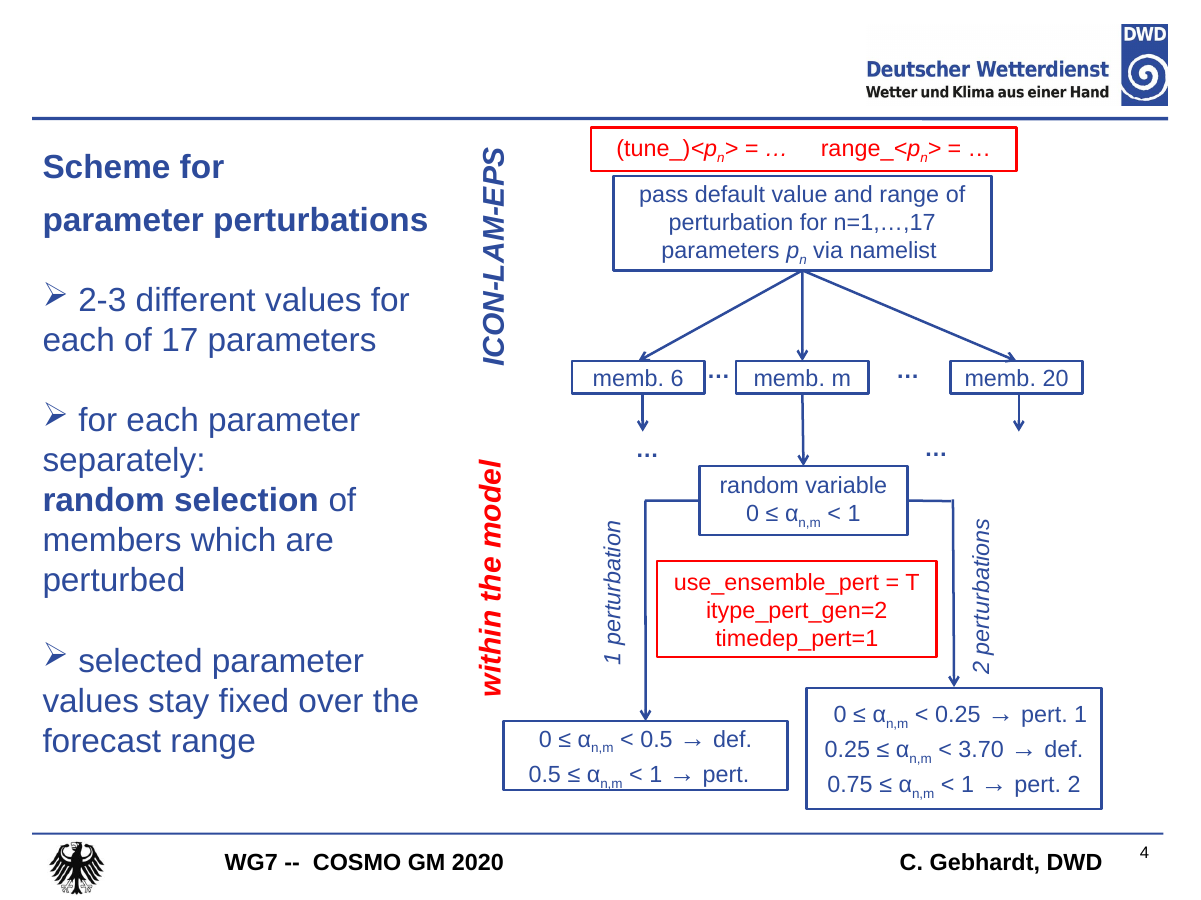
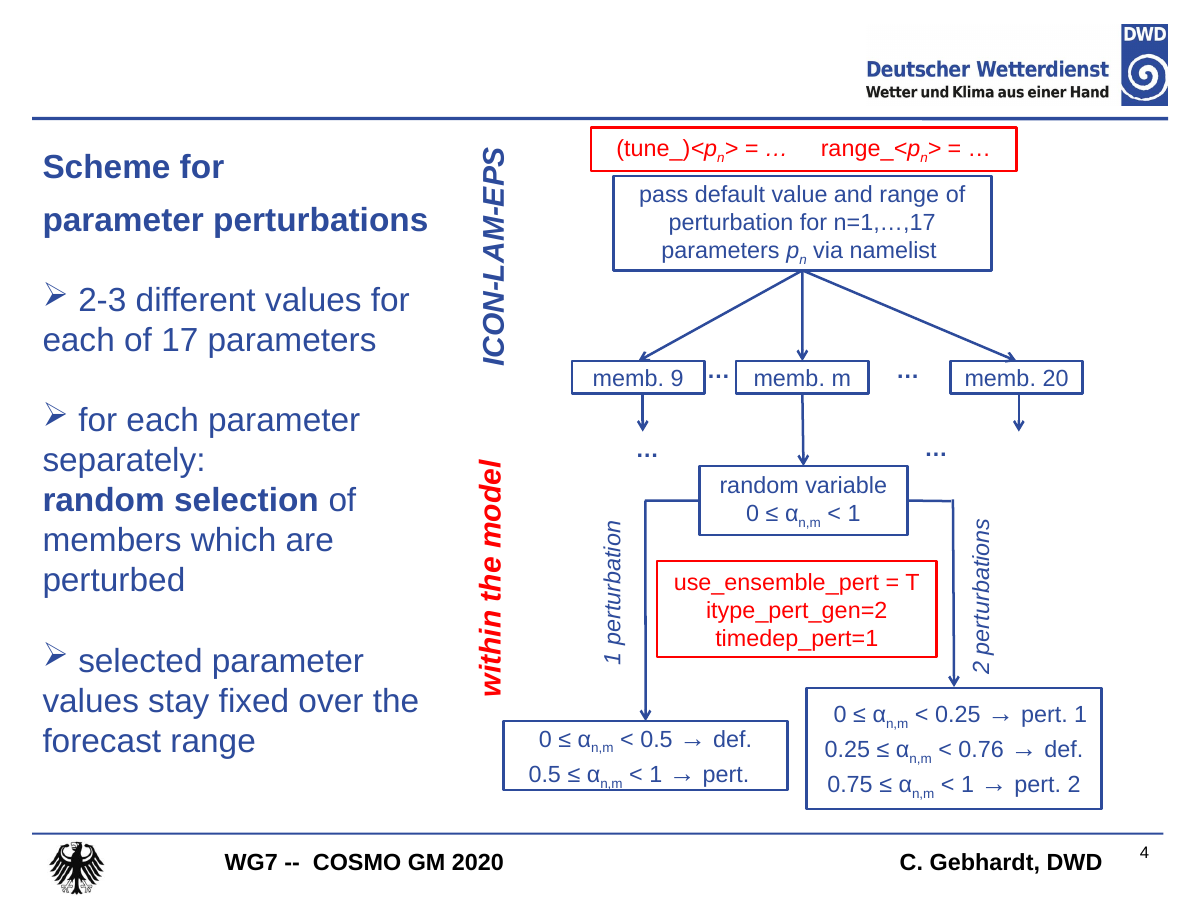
6: 6 -> 9 (677, 379)
3.70: 3.70 -> 0.76 (981, 751)
